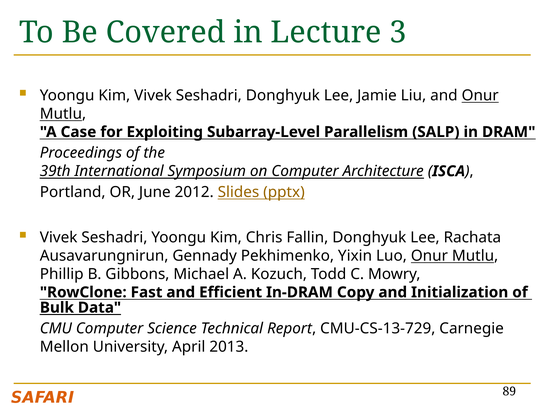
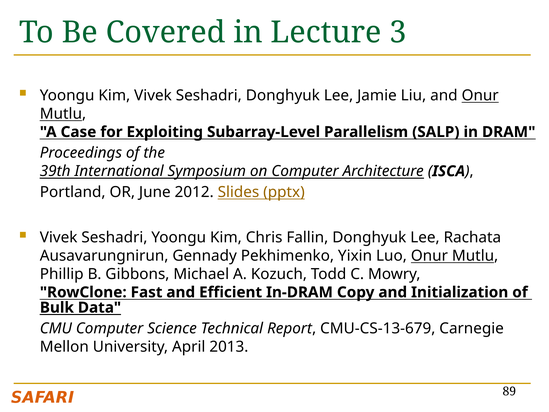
CMU-CS-13-729: CMU-CS-13-729 -> CMU-CS-13-679 (378, 328)
